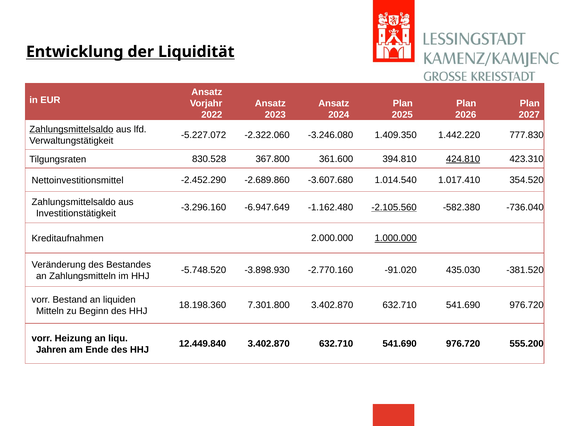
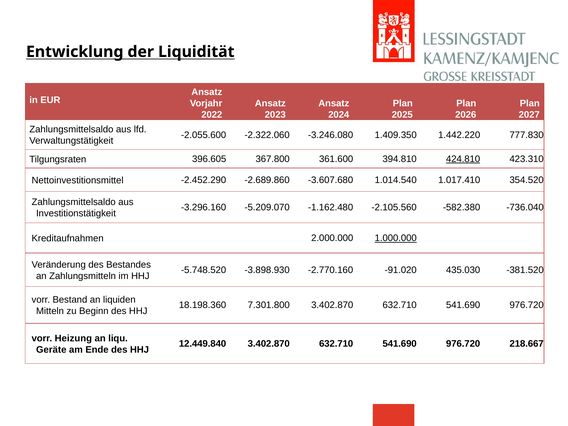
Zahlungsmittelsaldo underline: present -> none (71, 129)
-5.227.072: -5.227.072 -> -2.055.600 (204, 135)
830.528: 830.528 -> 396.605 (209, 159)
-6.947.649: -6.947.649 -> -5.209.070 (267, 207)
-2.105.560 underline: present -> none (394, 207)
555.200: 555.200 -> 218.667 (527, 344)
Jahren: Jahren -> Geräte (51, 350)
